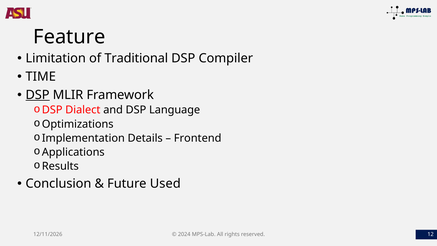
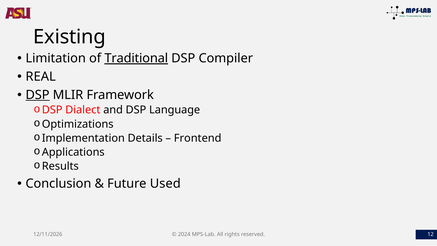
Feature: Feature -> Existing (70, 37)
Traditional underline: none -> present (136, 58)
TIME: TIME -> REAL (41, 77)
